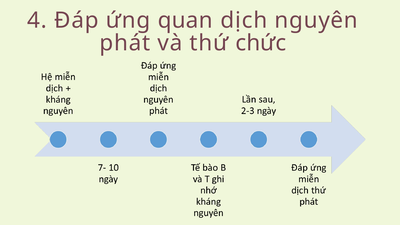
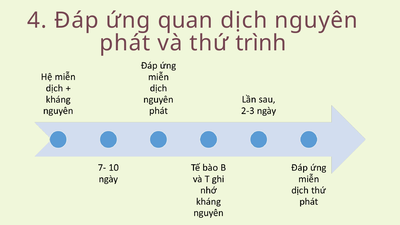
chức: chức -> trình (261, 43)
